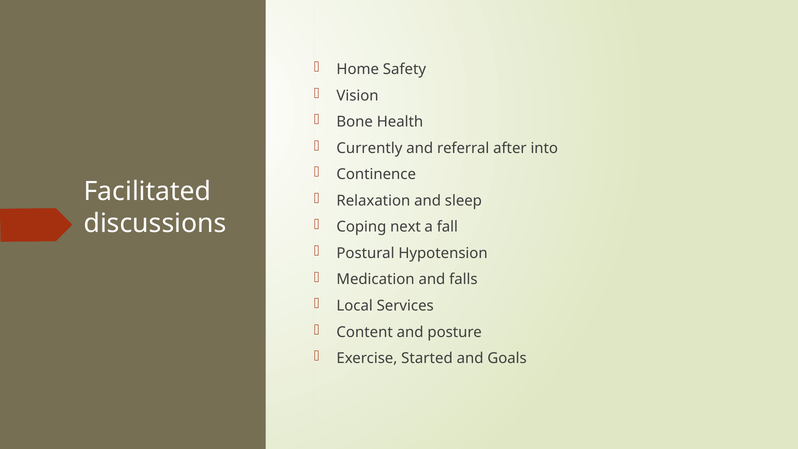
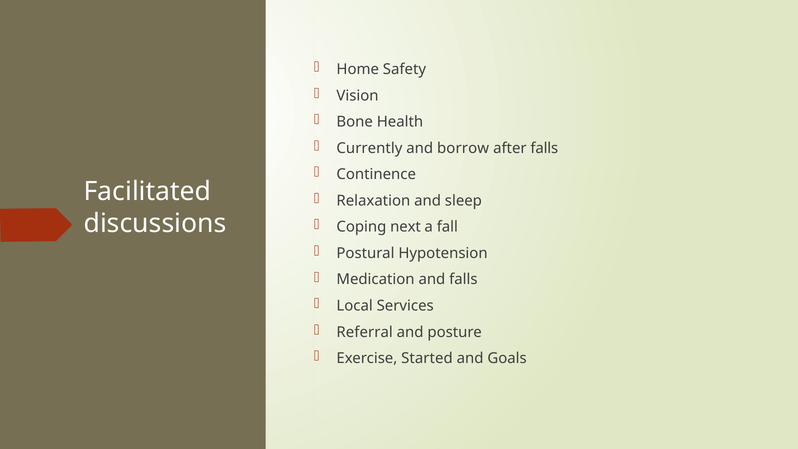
referral: referral -> borrow (463, 148)
after into: into -> falls (544, 148)
Content: Content -> Referral (365, 332)
